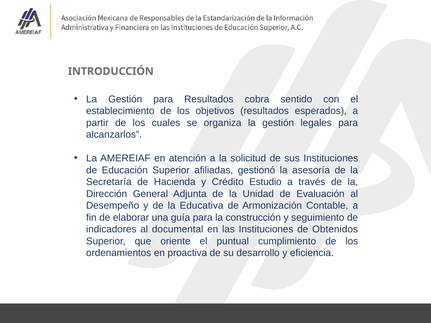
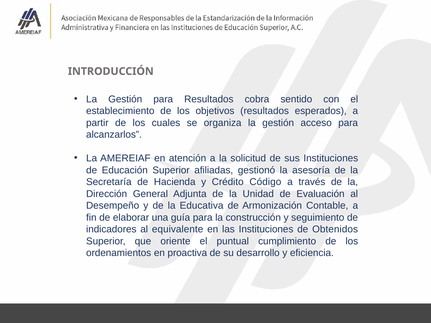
legales: legales -> acceso (316, 123)
Estudio: Estudio -> Código (265, 182)
documental: documental -> equivalente (178, 229)
